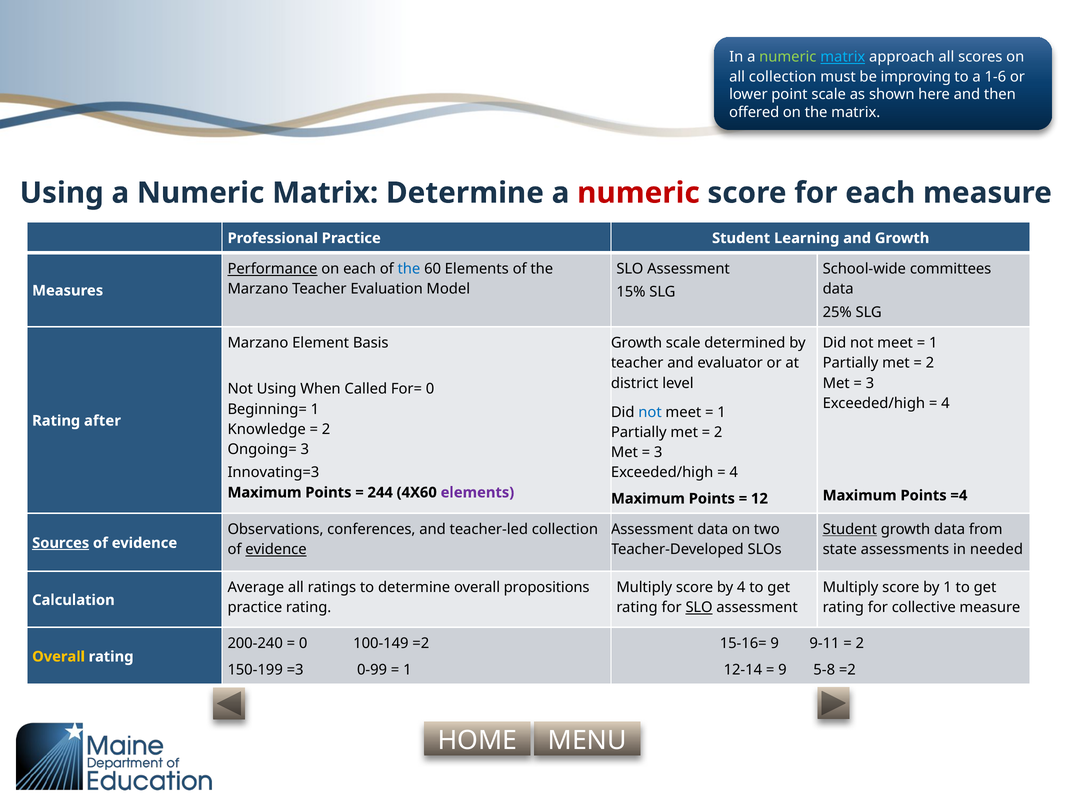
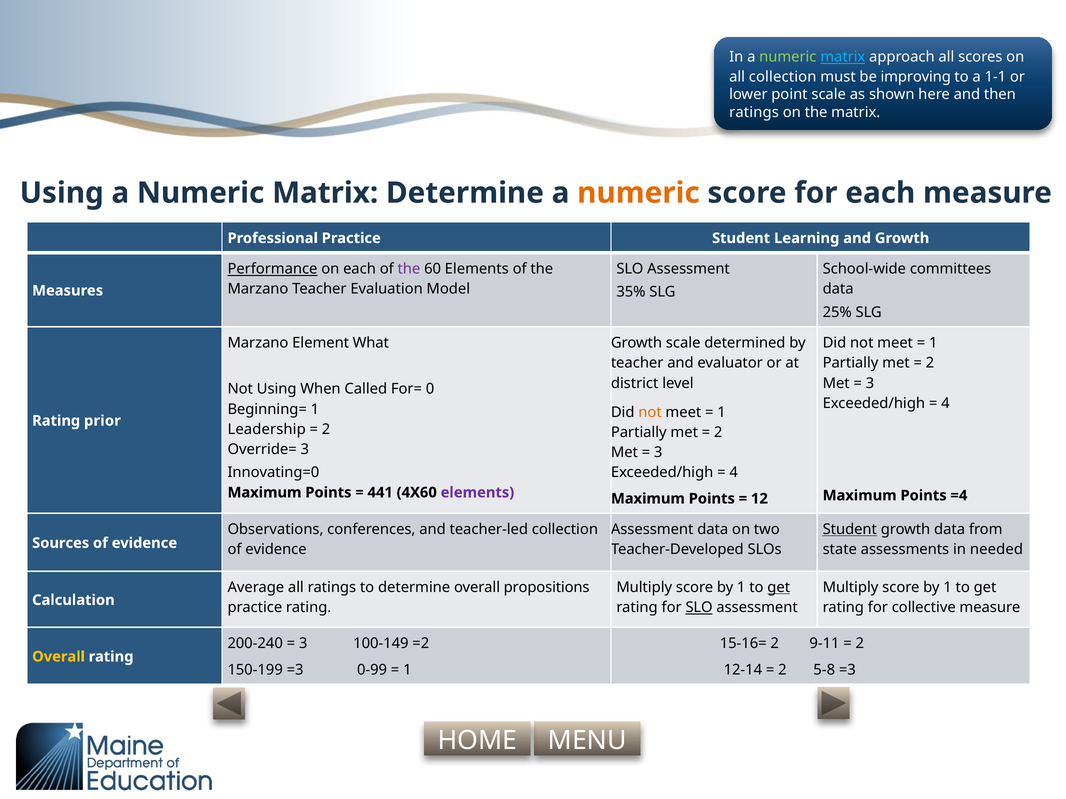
1-6: 1-6 -> 1-1 (995, 77)
offered: offered -> ratings (754, 112)
numeric colour: red -> orange (638, 193)
the colour: blue -> purple (409, 269)
15%: 15% -> 35% (631, 292)
Basis: Basis -> What (371, 343)
not colour: blue -> orange (650, 412)
after: after -> prior (102, 421)
Knowledge: Knowledge -> Leadership (267, 430)
Ongoing=: Ongoing= -> Override= (262, 450)
Innovating=3: Innovating=3 -> Innovating=0 (273, 473)
244: 244 -> 441 (380, 493)
Sources underline: present -> none (61, 543)
evidence underline: present -> none (276, 550)
4: 4 -> 1 (741, 588)
get underline: none -> present (779, 588)
0: 0 -> 3 (303, 644)
15-16= 9: 9 -> 2 (775, 644)
9: 9 -> 2 (782, 670)
5-8 =2: =2 -> =3 (847, 670)
